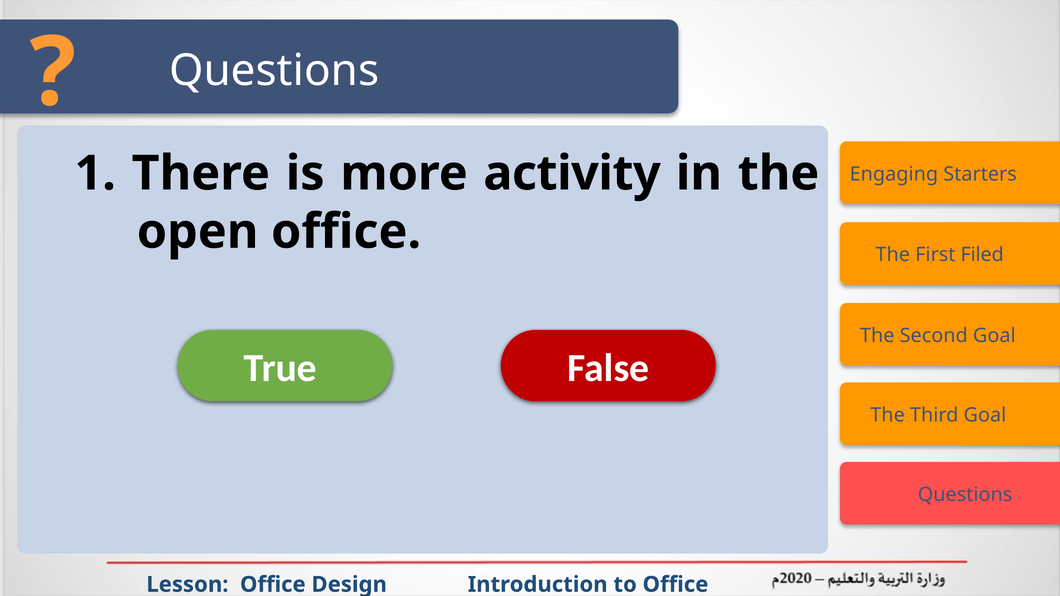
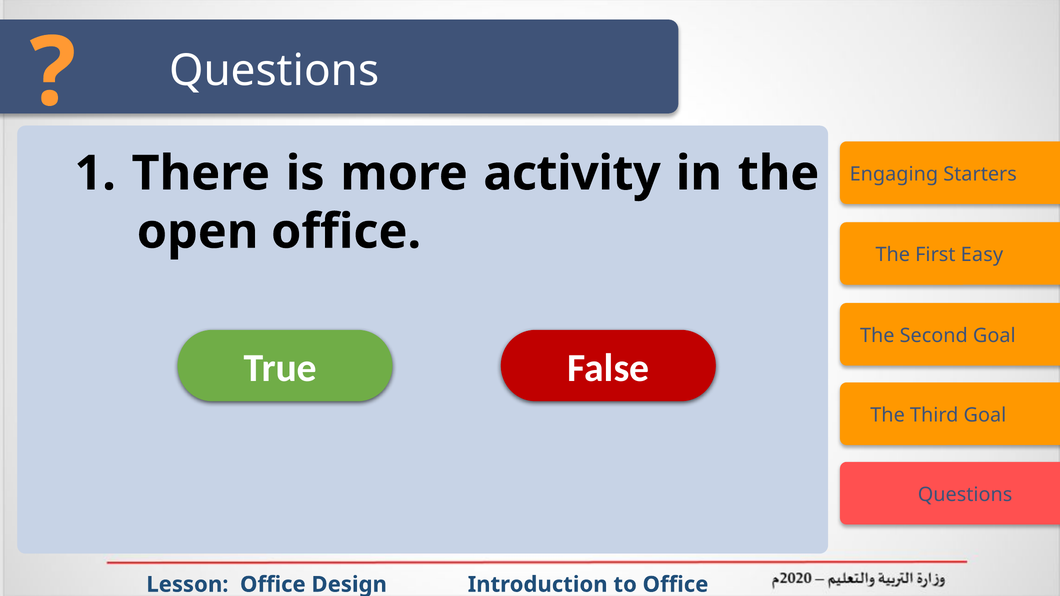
Filed: Filed -> Easy (982, 255)
